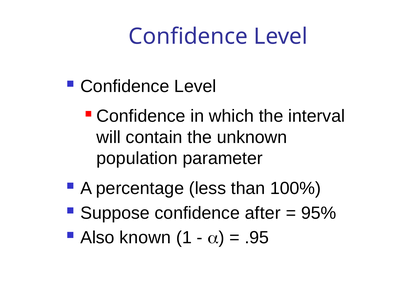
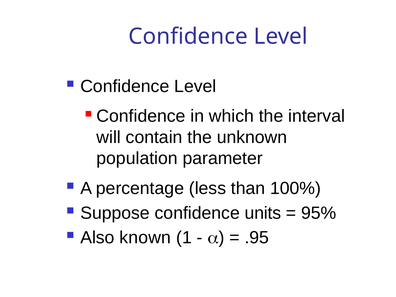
after: after -> units (263, 213)
